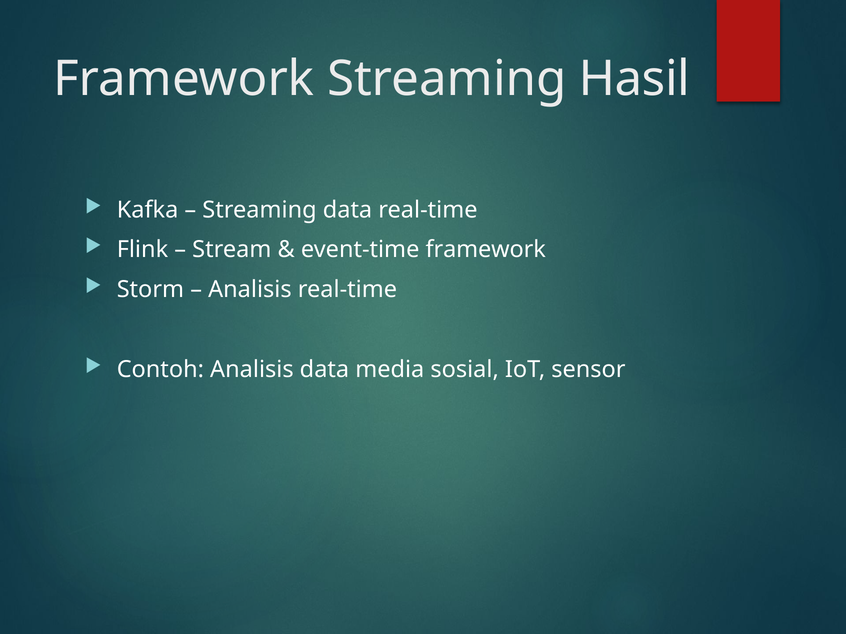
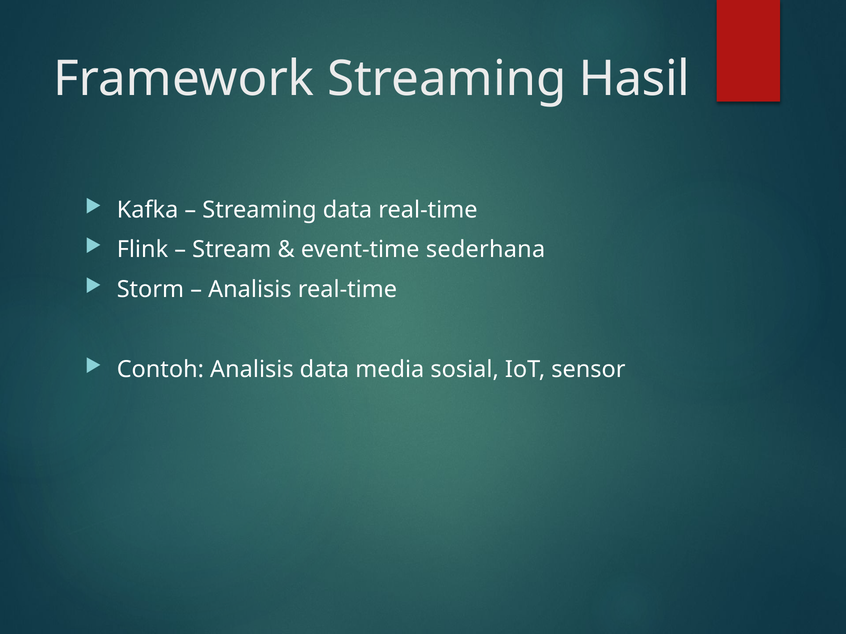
event-time framework: framework -> sederhana (486, 250)
